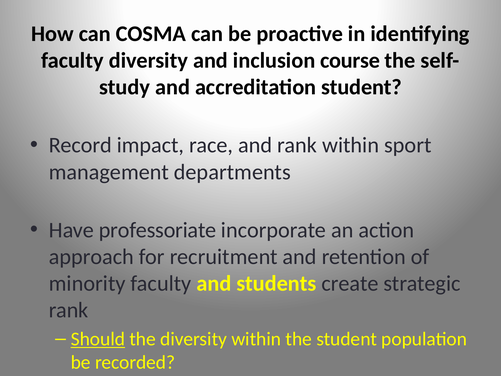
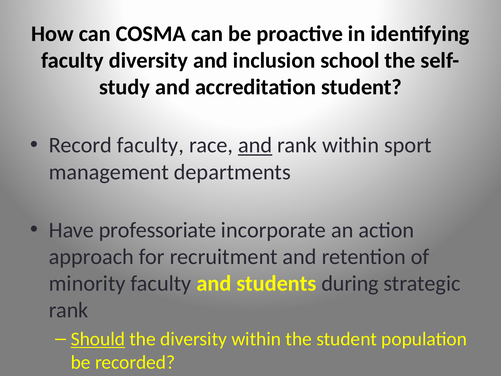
course: course -> school (350, 61)
Record impact: impact -> faculty (150, 145)
and underline: none -> present (255, 145)
create: create -> during (350, 283)
